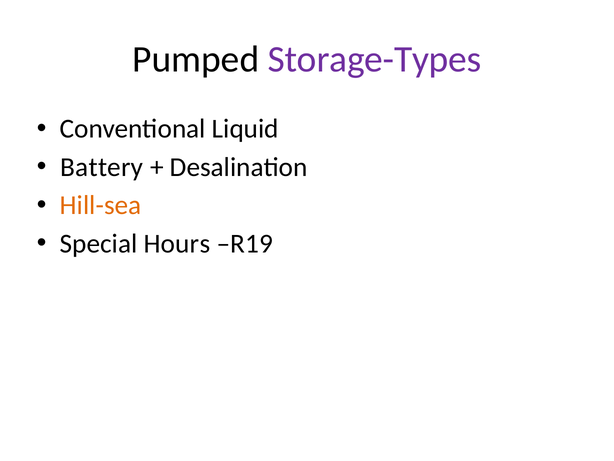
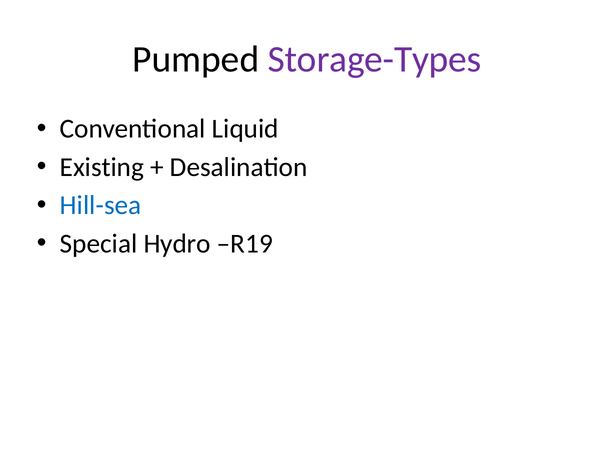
Battery: Battery -> Existing (102, 167)
Hill-sea colour: orange -> blue (101, 205)
Hours: Hours -> Hydro (177, 243)
